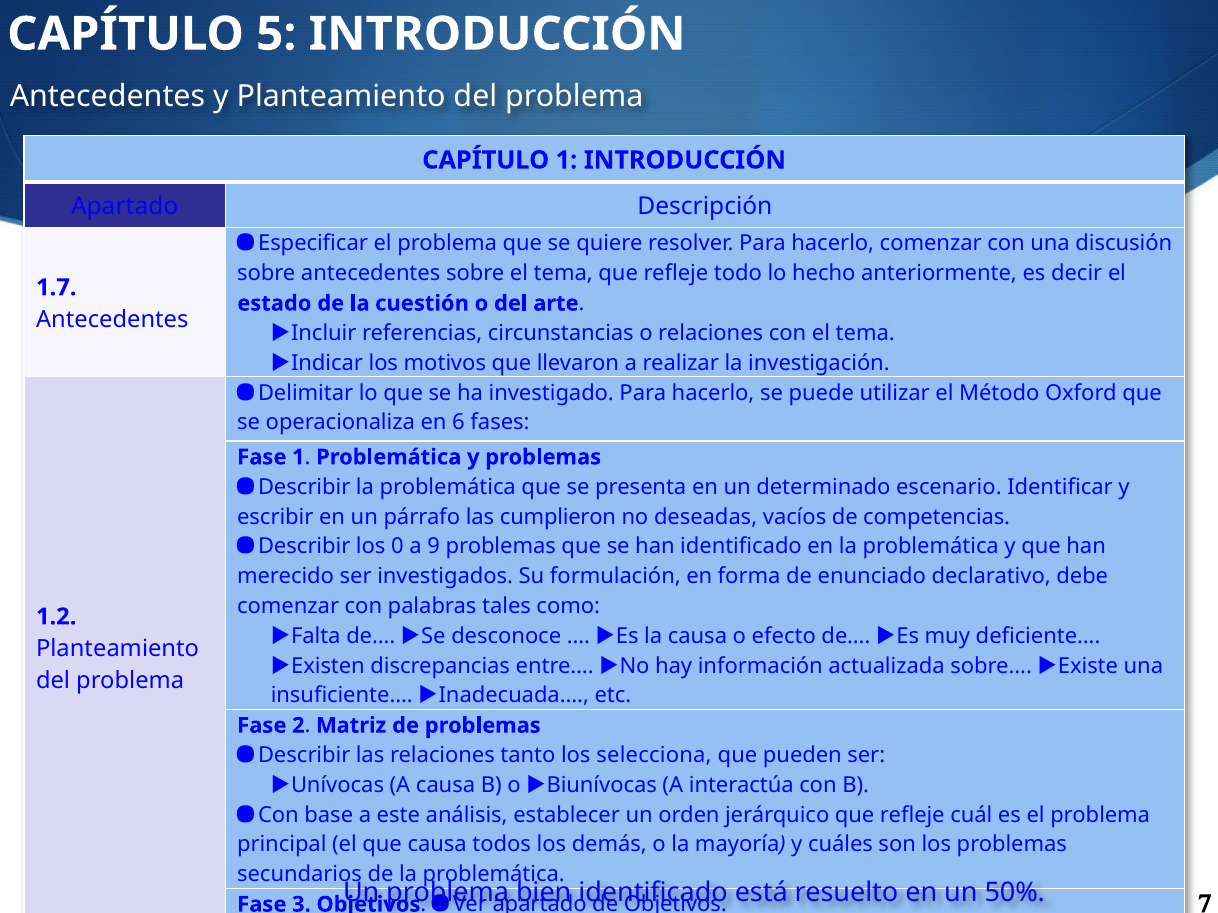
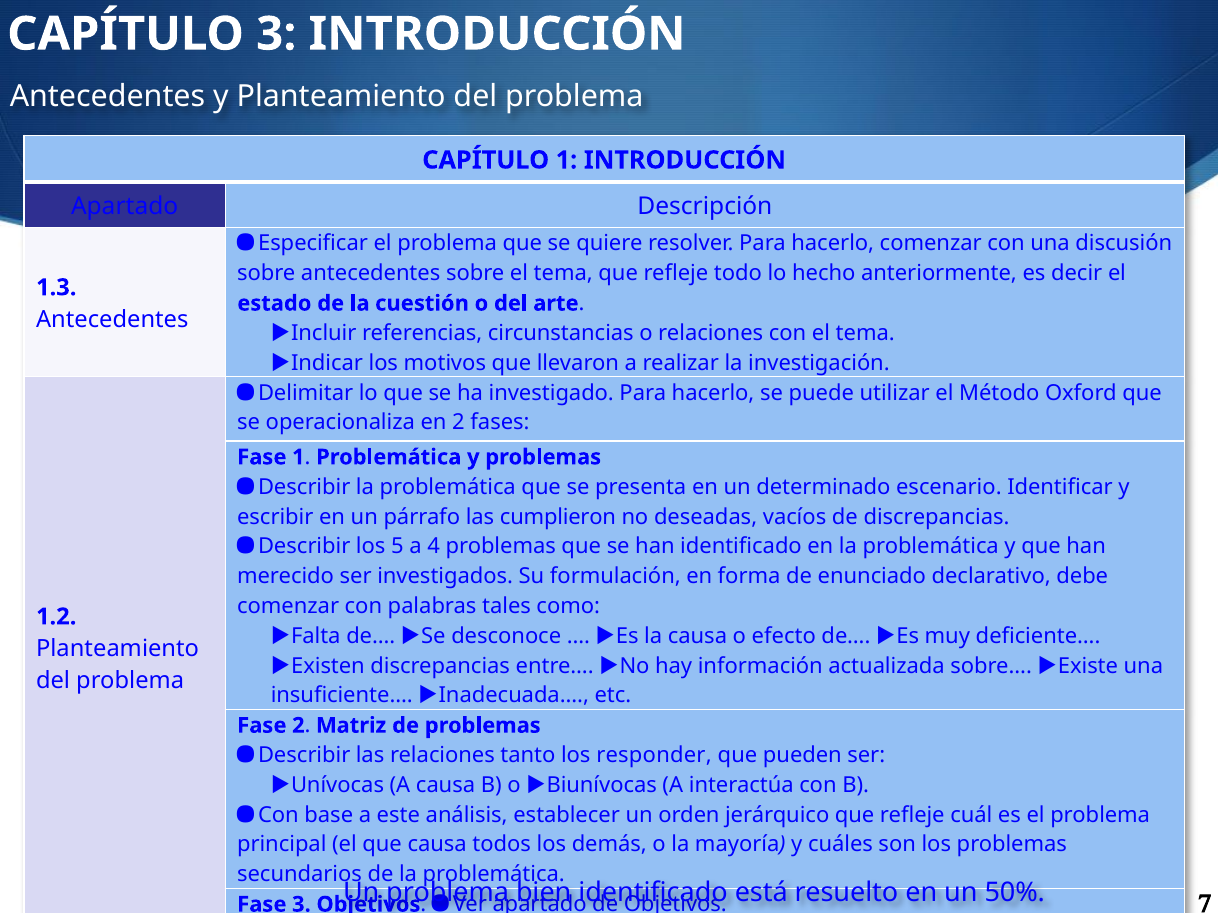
CAPÍTULO 5: 5 -> 3 (276, 34)
1.7: 1.7 -> 1.3 (56, 288)
en 6: 6 -> 2 (459, 423)
de competencias: competencias -> discrepancias (937, 517)
0: 0 -> 5 (397, 547)
9: 9 -> 4 (434, 547)
selecciona: selecciona -> responder (654, 756)
